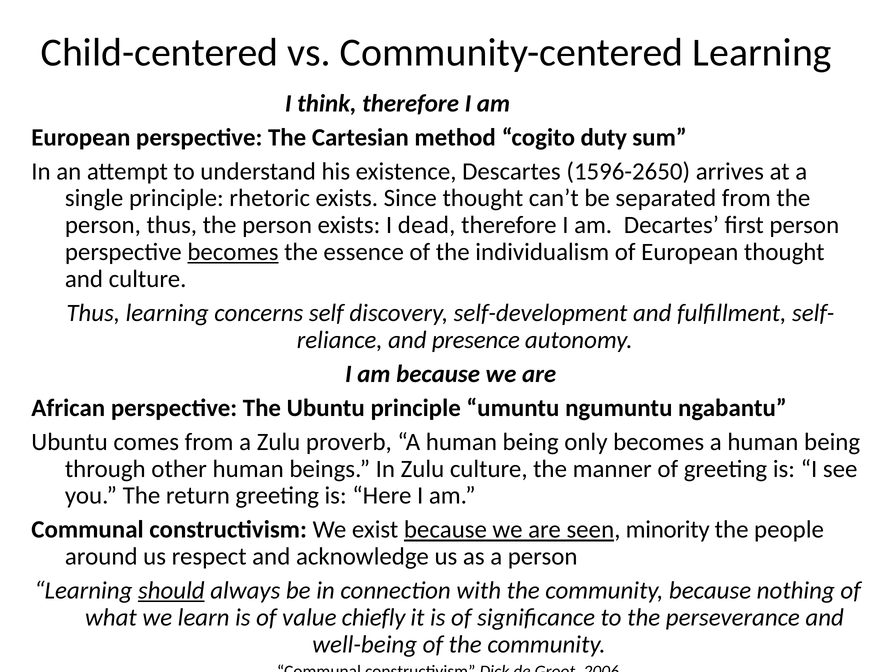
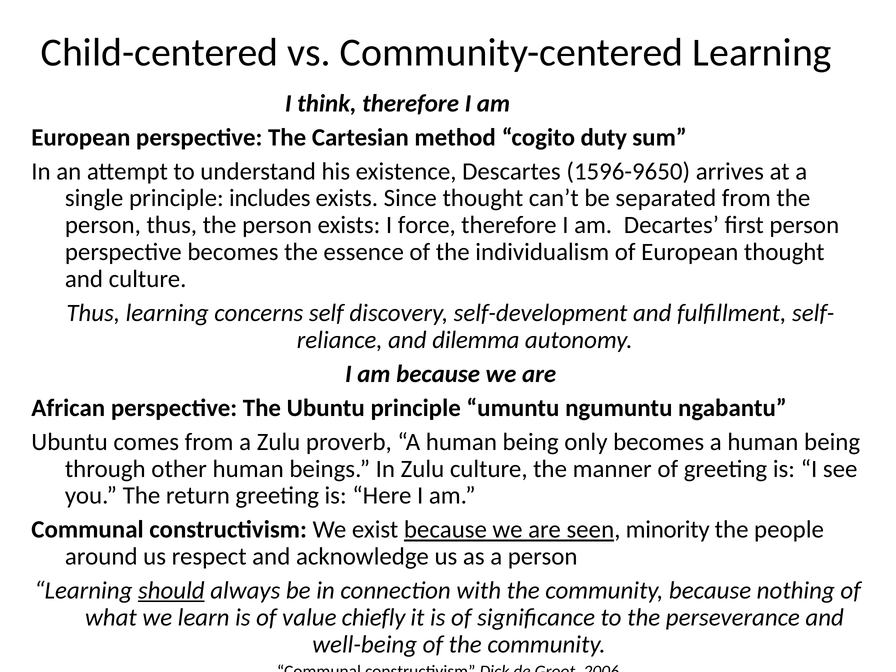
1596-2650: 1596-2650 -> 1596-9650 (628, 171)
rhetoric: rhetoric -> includes (270, 198)
dead: dead -> force (427, 225)
becomes underline: present -> none (233, 252)
presence: presence -> dilemma (476, 340)
